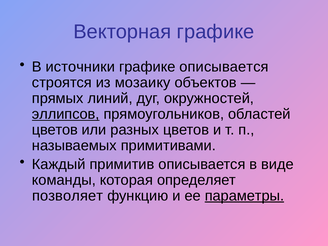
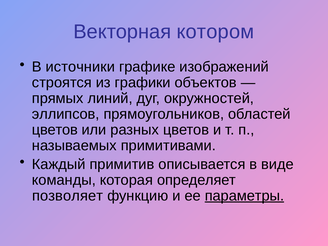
Векторная графике: графике -> котором (215, 32)
графике описывается: описывается -> изображений (224, 67)
мозаику: мозаику -> графики (143, 83)
эллипсов underline: present -> none (66, 114)
